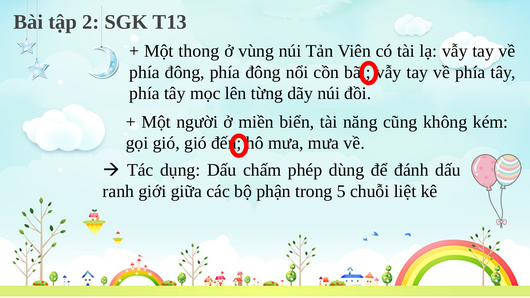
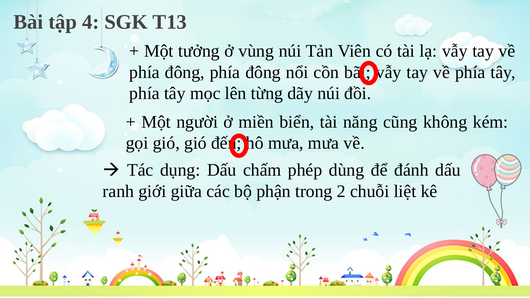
2: 2 -> 4 (91, 22)
thong: thong -> tưởng (199, 51)
5: 5 -> 2 (341, 191)
